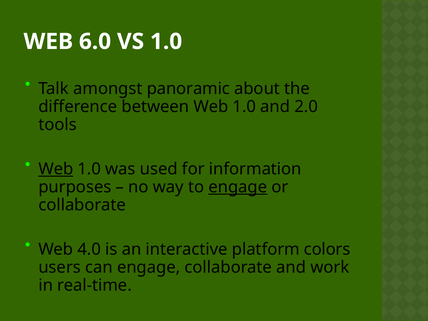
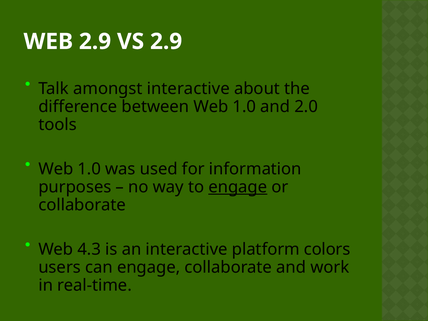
WEB 6.0: 6.0 -> 2.9 (95, 42)
VS 1.0: 1.0 -> 2.9 (166, 42)
amongst panoramic: panoramic -> interactive (188, 89)
Web underline: present -> none (56, 169)
4.0: 4.0 -> 4.3 (89, 249)
